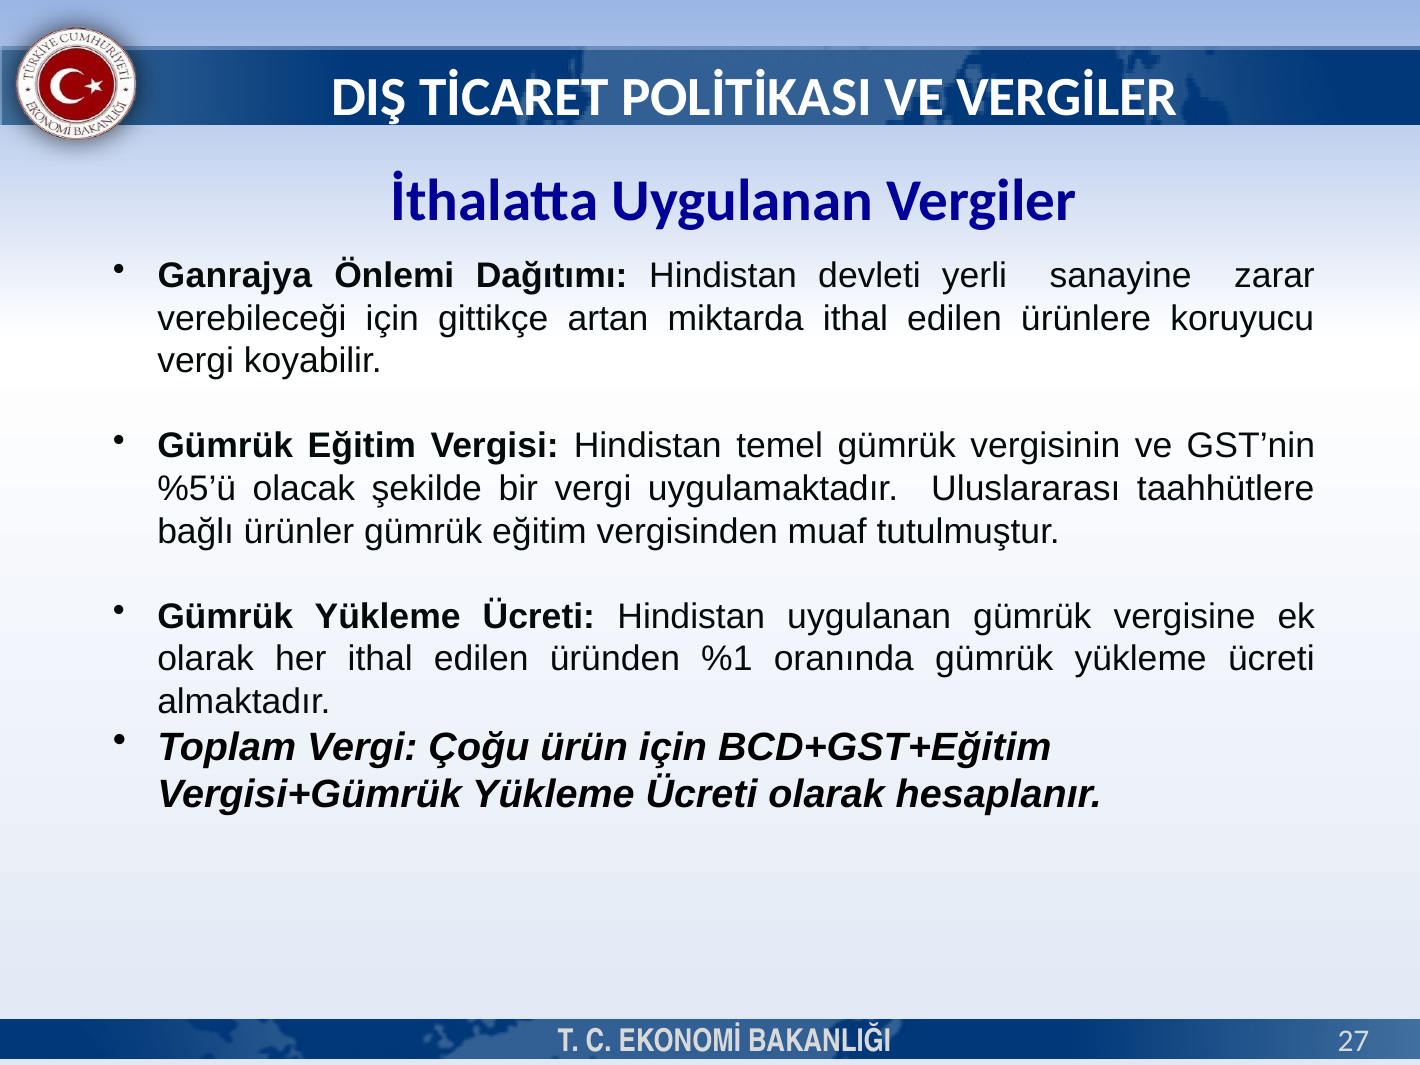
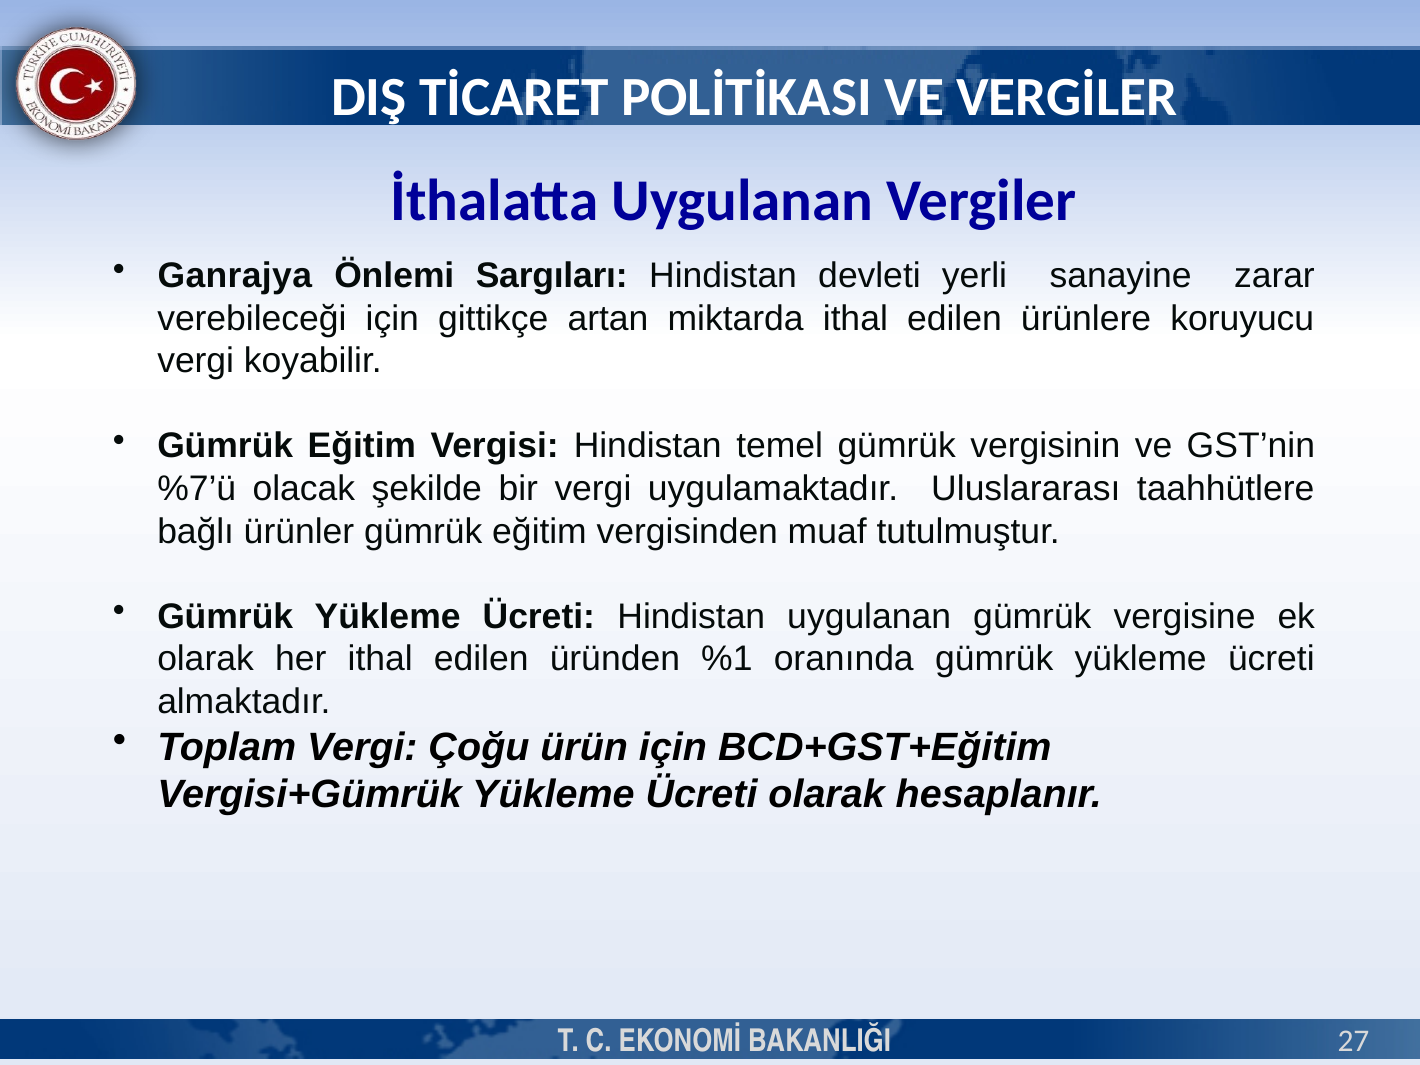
Dağıtımı: Dağıtımı -> Sargıları (552, 276)
%5’ü: %5’ü -> %7’ü (197, 489)
